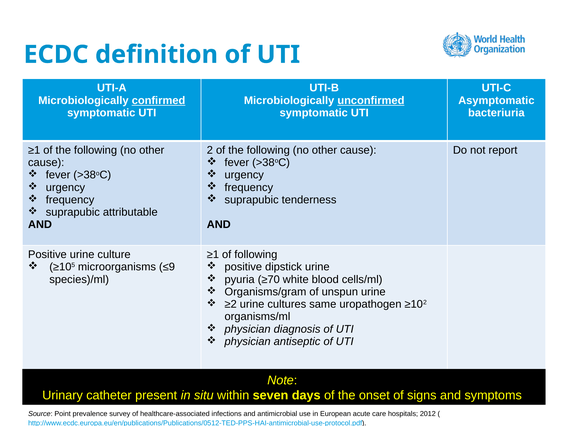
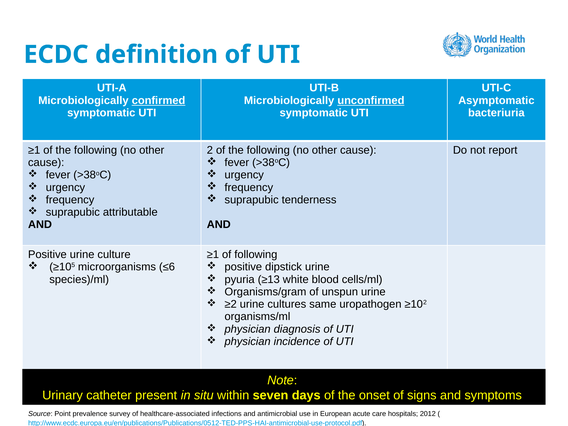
≤9: ≤9 -> ≤6 (167, 267)
≥70: ≥70 -> ≥13 (269, 279)
antiseptic: antiseptic -> incidence (297, 341)
